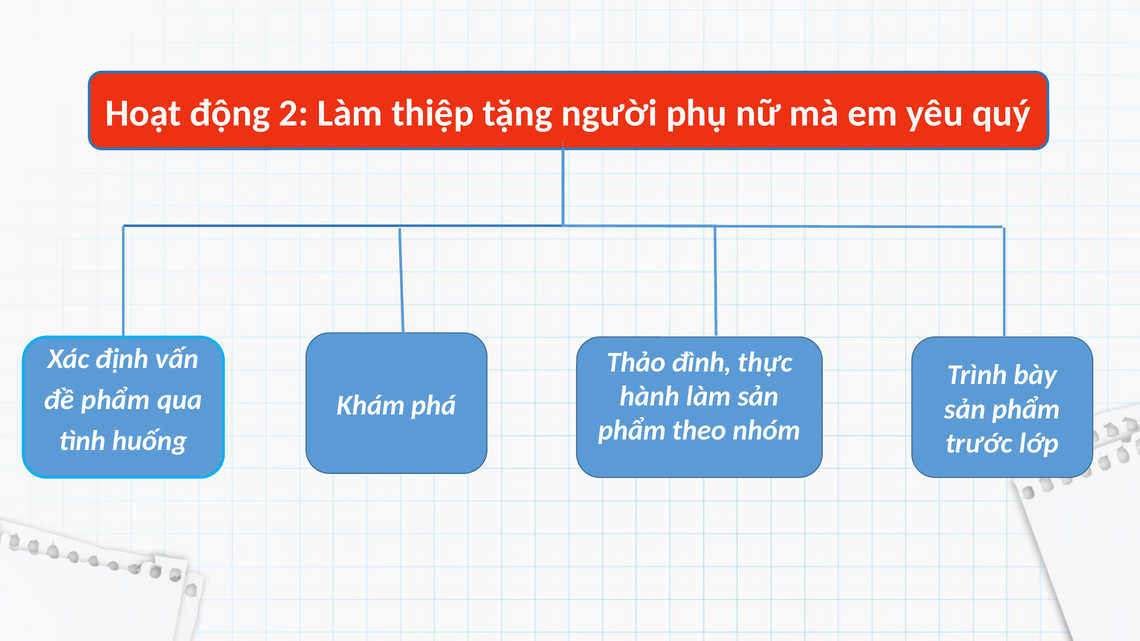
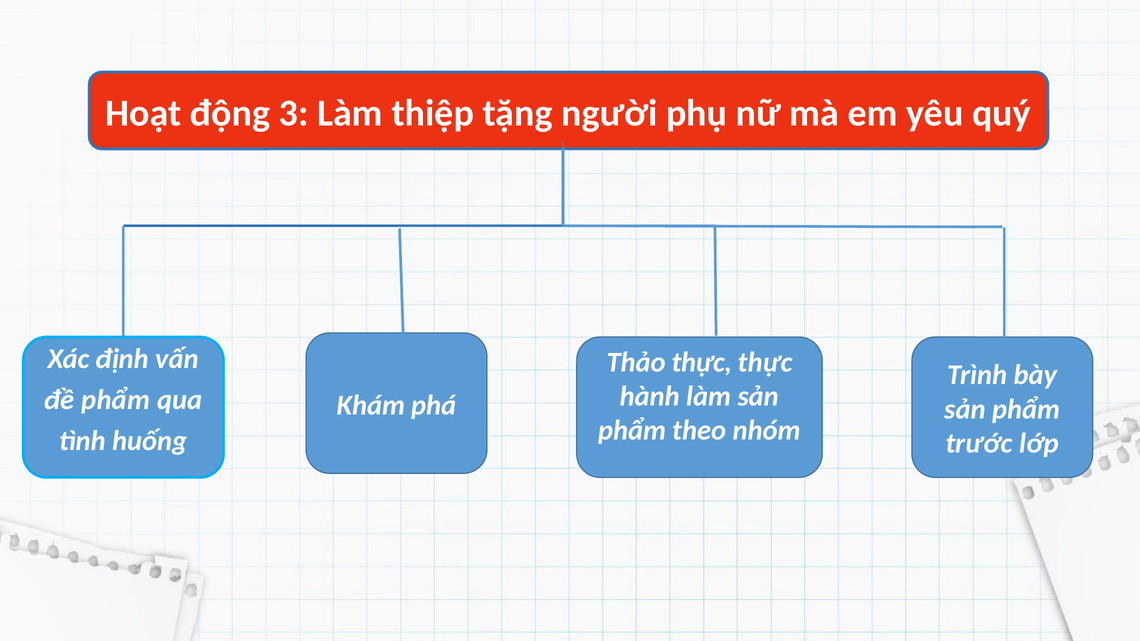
2: 2 -> 3 (294, 113)
Thảo đình: đình -> thực (702, 362)
